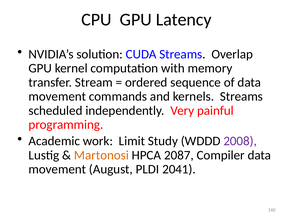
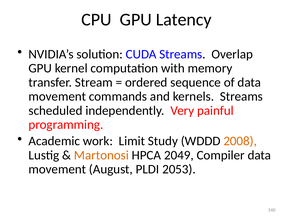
2008 colour: purple -> orange (240, 141)
2087: 2087 -> 2049 (179, 155)
2041: 2041 -> 2053 (179, 169)
